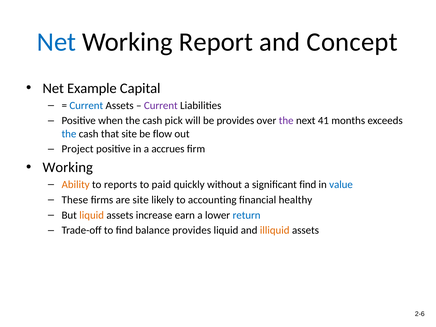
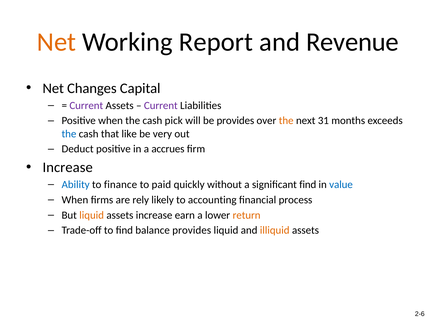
Net colour: blue -> orange (57, 42)
Concept: Concept -> Revenue (352, 42)
Example: Example -> Changes (92, 88)
Current colour: blue -> purple (86, 105)
the colour: purple -> orange (286, 121)
41: 41 -> 31 (323, 121)
that site: site -> like (129, 134)
flow: flow -> very (162, 134)
Project: Project -> Deduct (78, 149)
Working: Working -> Increase (68, 167)
Ability colour: orange -> blue (76, 185)
reports: reports -> finance (121, 185)
These: These -> When (75, 200)
are site: site -> rely (141, 200)
healthy: healthy -> process (296, 200)
return colour: blue -> orange (247, 215)
